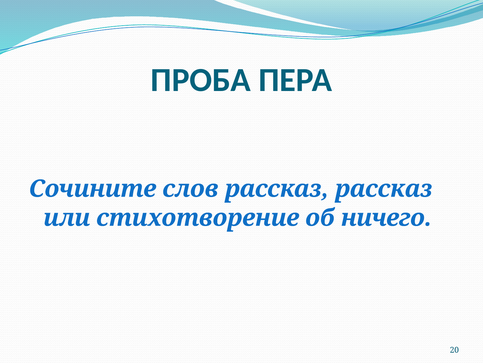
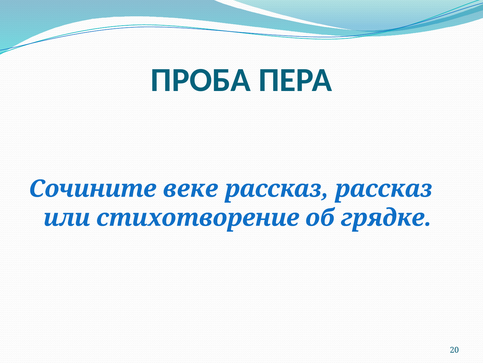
слов: слов -> веке (191, 188)
ничего: ничего -> грядке (386, 217)
